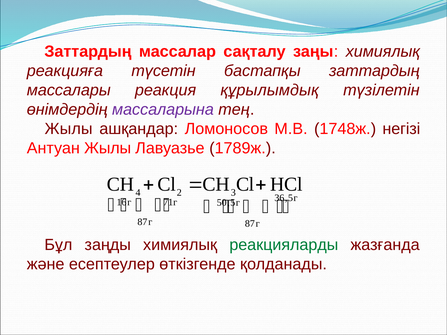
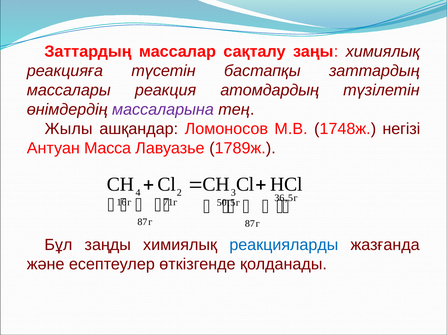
құрылымдық: құрылымдық -> атомдардың (270, 90)
Антуан Жылы: Жылы -> Масса (108, 148)
реакцияларды colour: green -> blue (284, 245)
